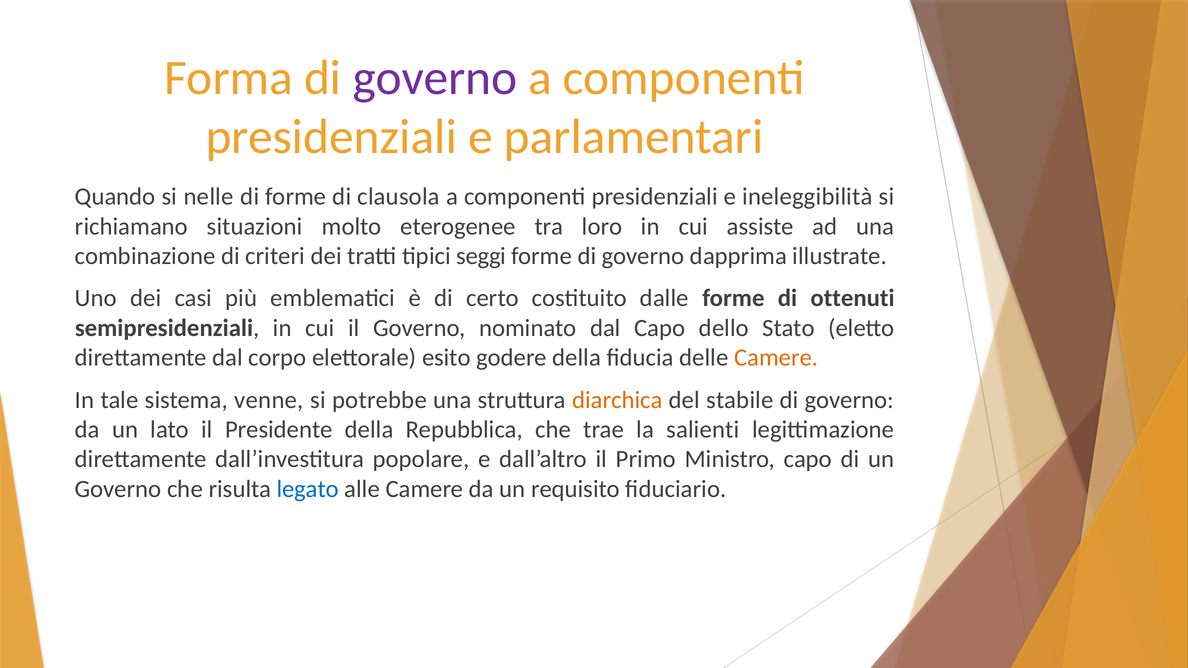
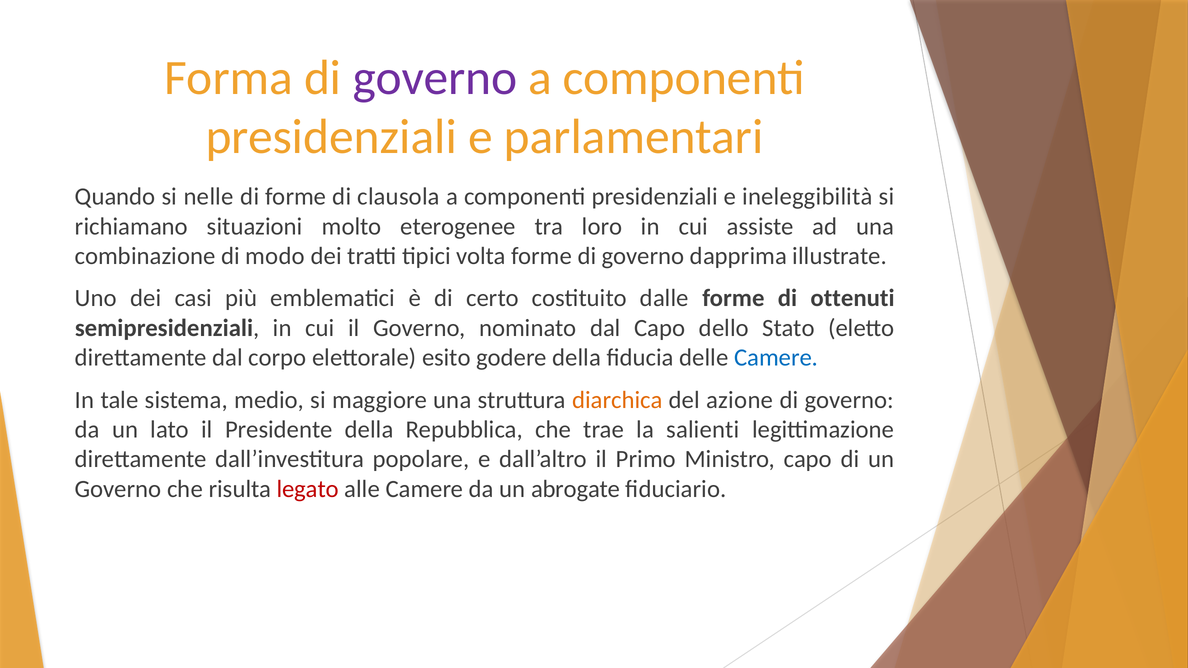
criteri: criteri -> modo (275, 256)
seggi: seggi -> volta (481, 256)
Camere colour: orange -> blue (776, 358)
venne: venne -> medio (269, 400)
potrebbe: potrebbe -> maggiore (380, 400)
stabile: stabile -> azione (740, 400)
legato colour: blue -> red (308, 489)
requisito: requisito -> abrogate (576, 489)
